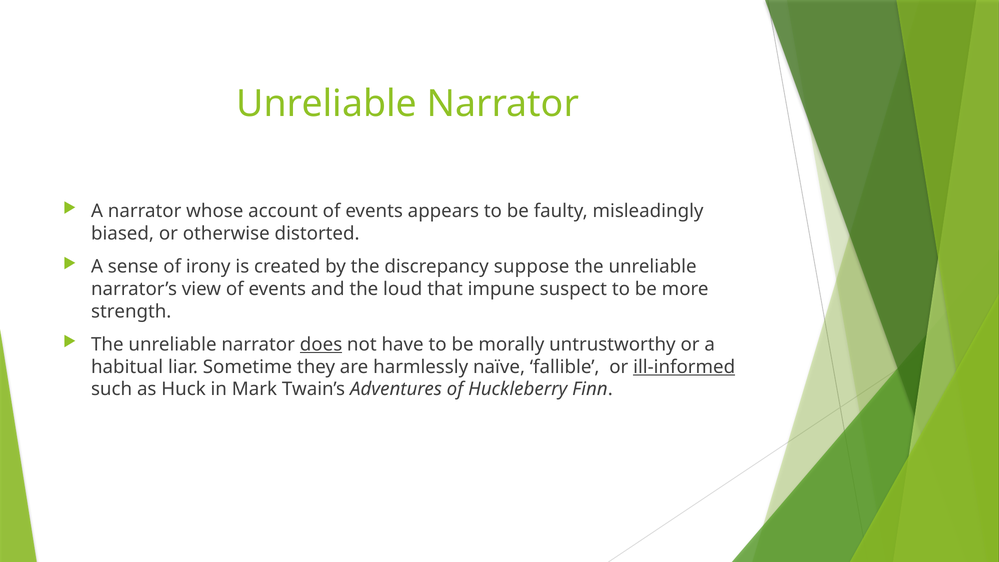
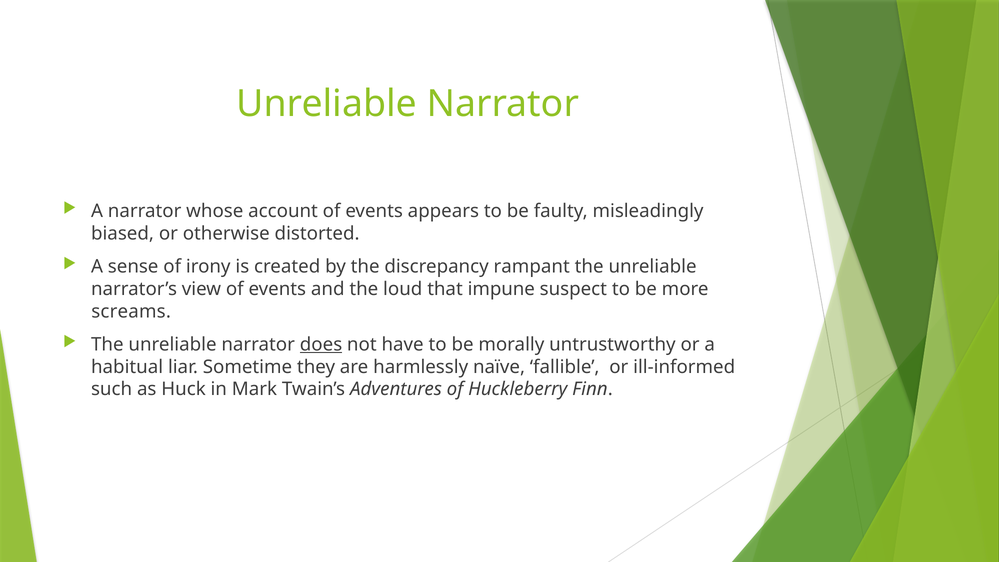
suppose: suppose -> rampant (532, 266)
strength: strength -> screams (131, 311)
ill-informed underline: present -> none (684, 367)
